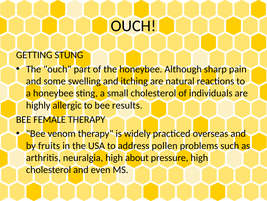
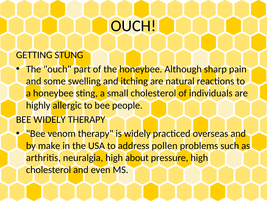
results: results -> people (127, 105)
BEE FEMALE: FEMALE -> WIDELY (50, 119)
fruits: fruits -> make (49, 145)
